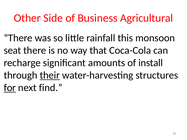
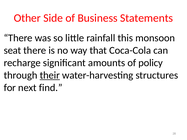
Agricultural: Agricultural -> Statements (147, 18)
install: install -> policy (151, 63)
for underline: present -> none (10, 88)
